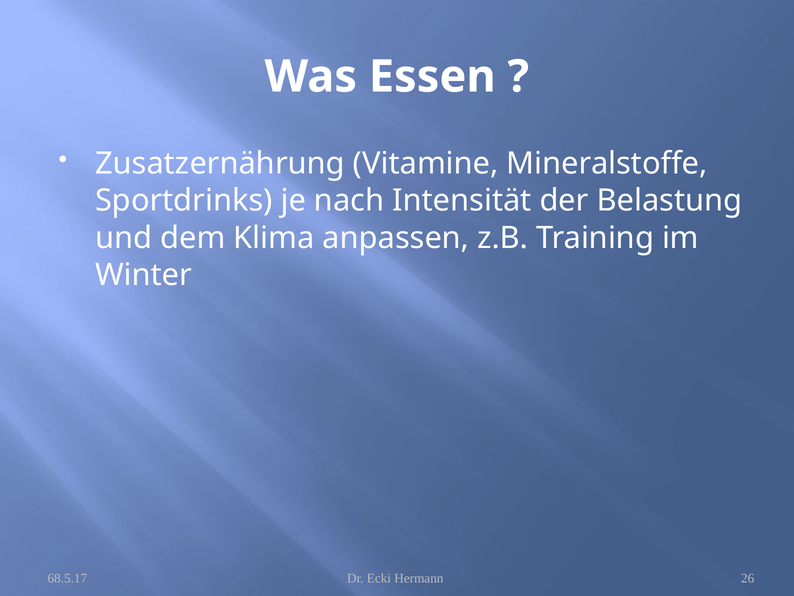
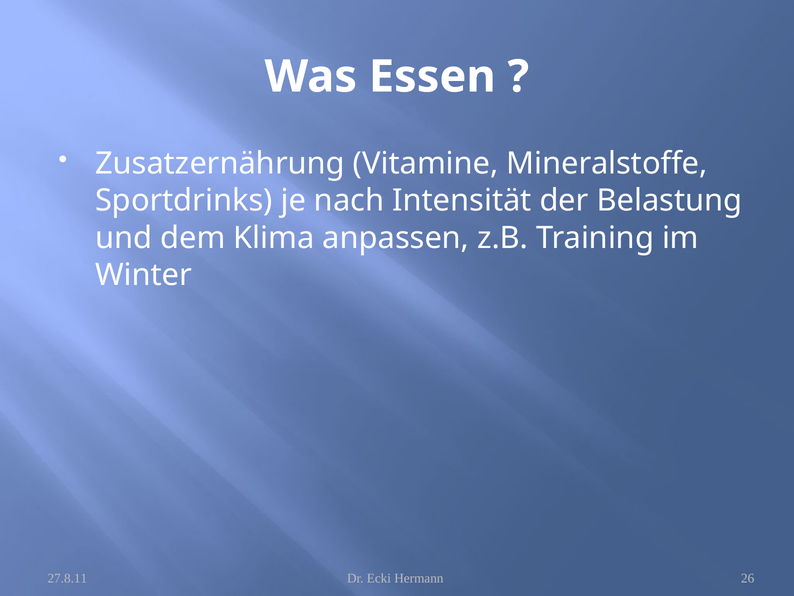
68.5.17: 68.5.17 -> 27.8.11 (67, 578)
